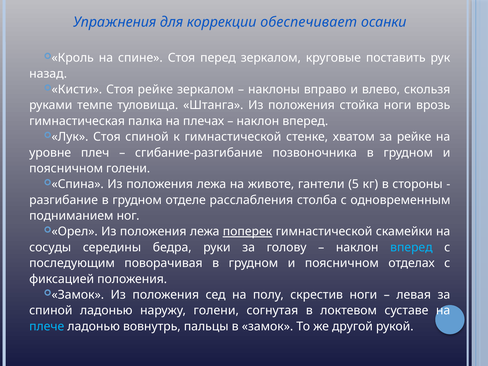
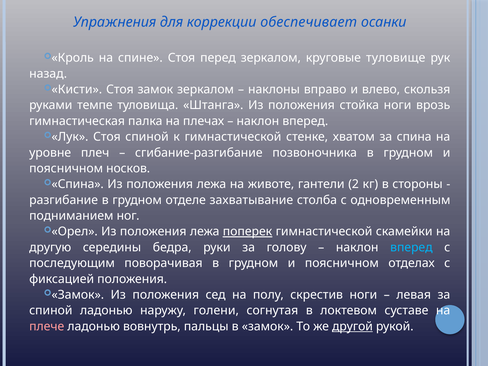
поставить: поставить -> туловище (396, 58)
Стоя рейке: рейке -> замок (155, 89)
за рейке: рейке -> спина (414, 137)
поясничном голени: голени -> носков (128, 168)
5: 5 -> 2 (354, 184)
расслабления: расслабления -> захватывание (251, 200)
сосуды: сосуды -> другую (50, 247)
плече colour: light blue -> pink (47, 326)
другой underline: none -> present (352, 326)
